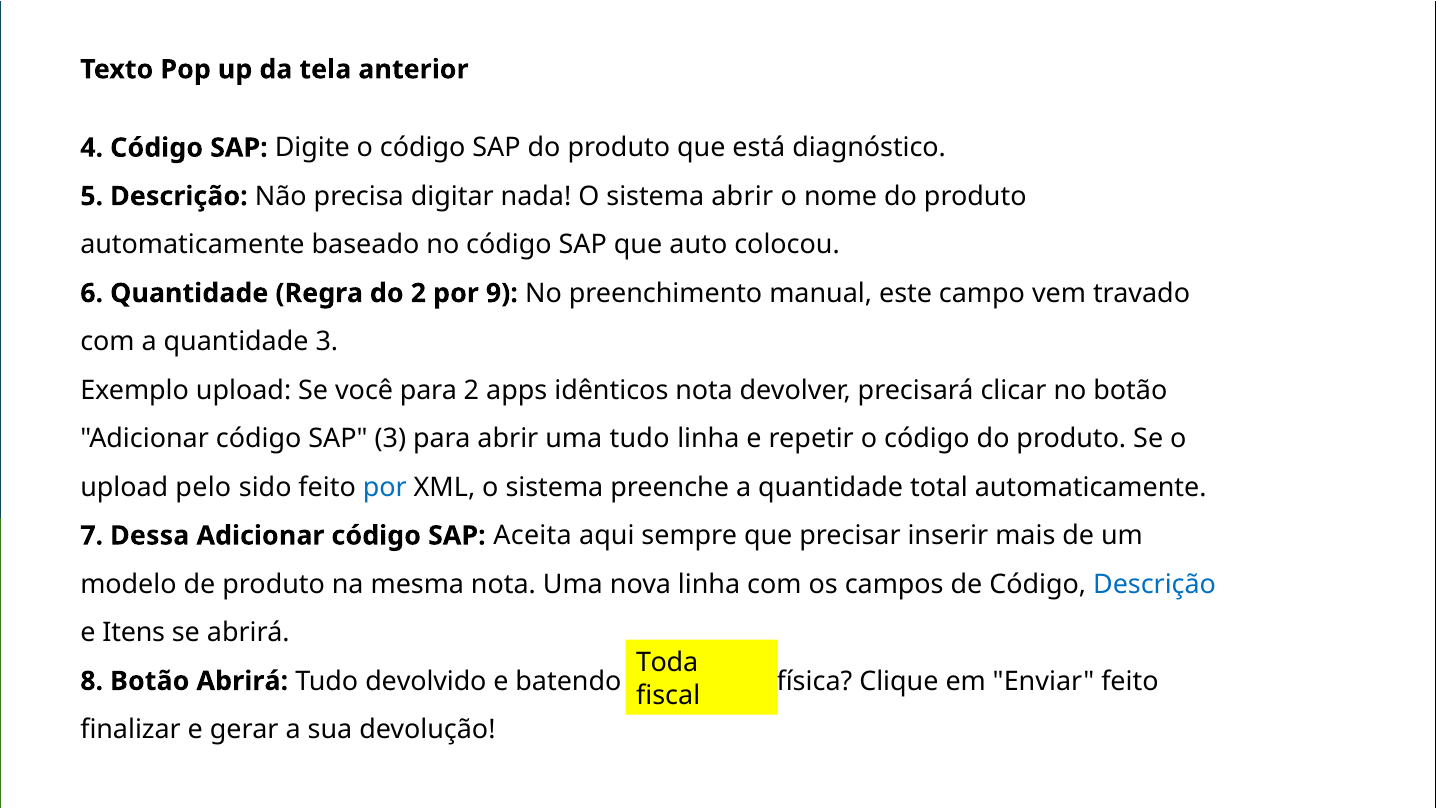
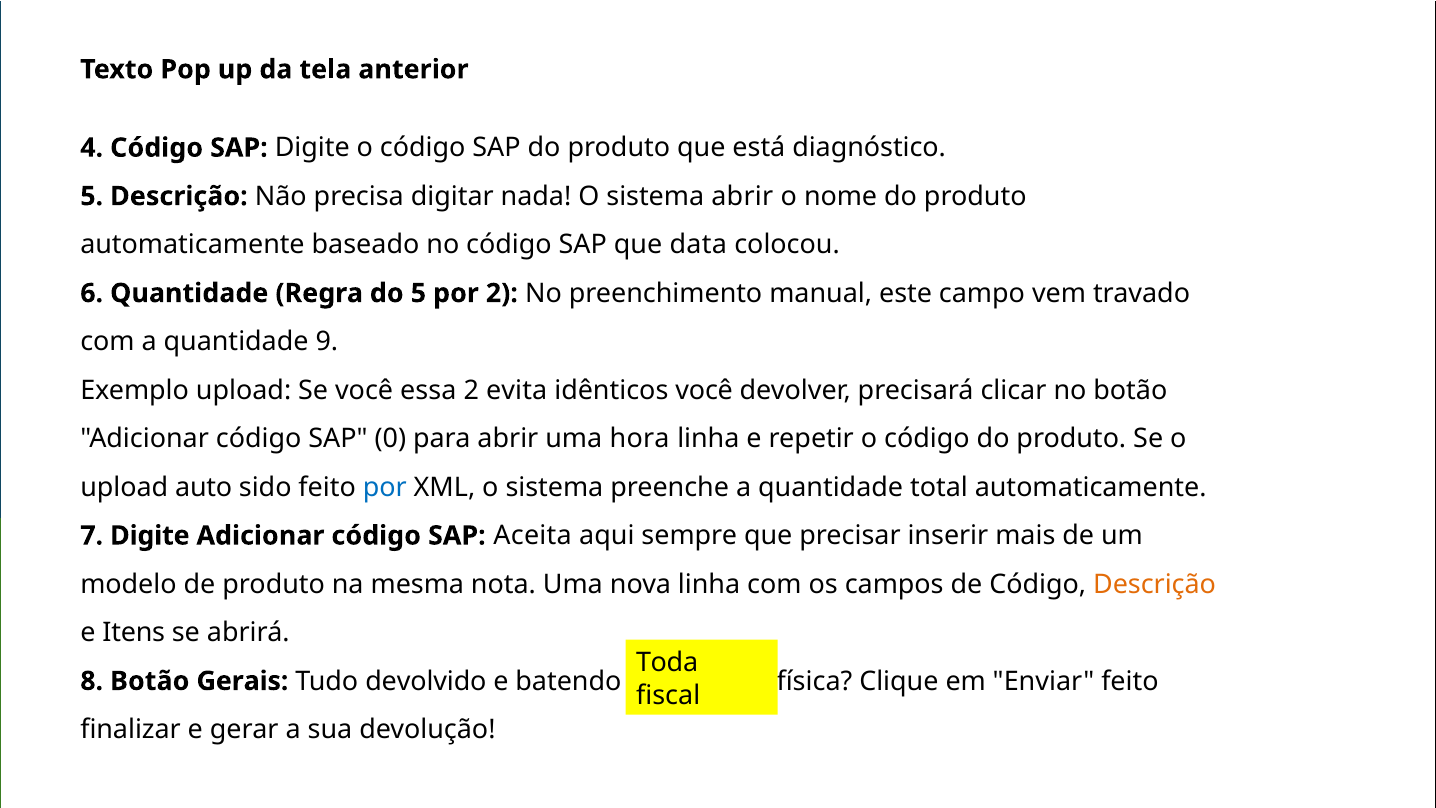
auto: auto -> data (698, 245)
do 2: 2 -> 5 (418, 293)
por 9: 9 -> 2 (502, 293)
quantidade 3: 3 -> 9 (327, 342)
você para: para -> essa (428, 390)
apps: apps -> evita (517, 390)
idênticos nota: nota -> você (704, 390)
SAP 3: 3 -> 0 (390, 439)
uma tudo: tudo -> hora (640, 439)
pelo: pelo -> auto (204, 487)
7 Dessa: Dessa -> Digite (150, 536)
Descrição colour: blue -> orange (1155, 584)
Botão Abrirá: Abrirá -> Gerais (242, 681)
